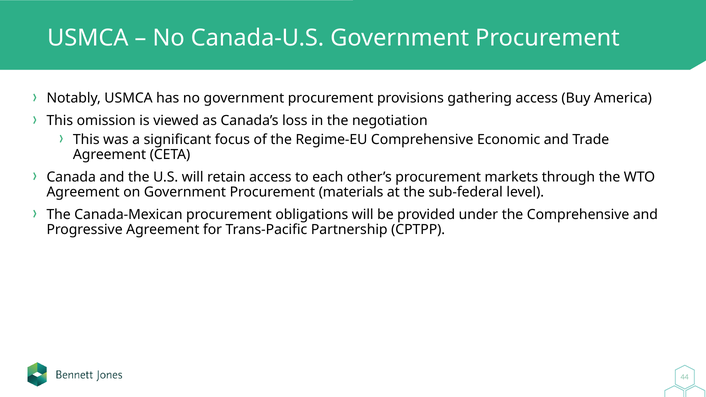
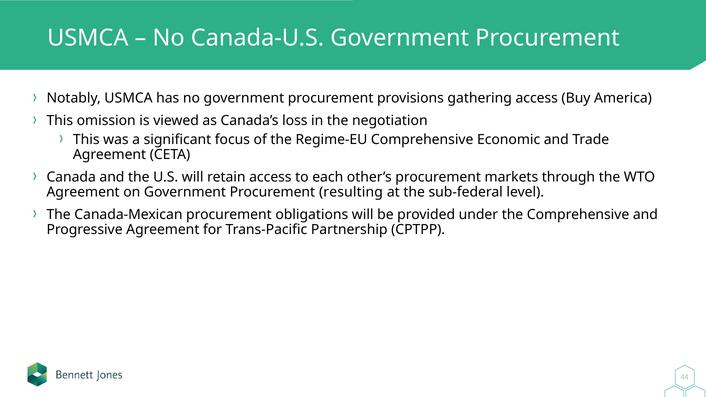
materials: materials -> resulting (351, 192)
